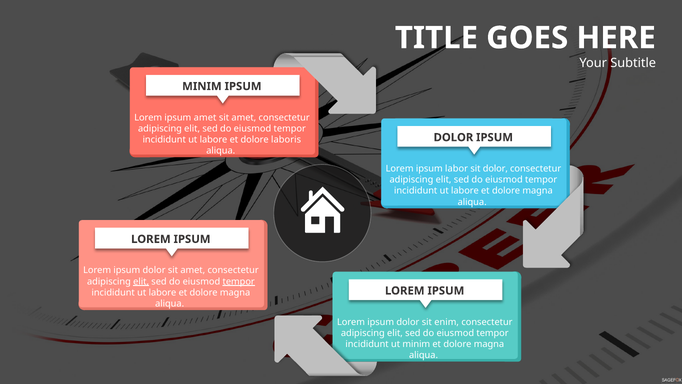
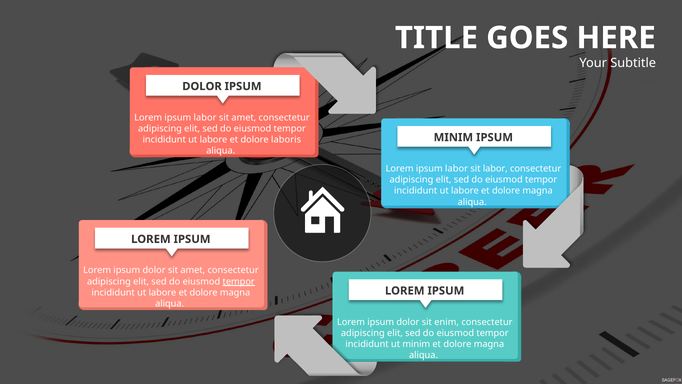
MINIM: MINIM -> DOLOR (202, 86)
amet: amet -> labor (205, 117)
DOLOR: DOLOR -> MINIM (453, 137)
sit dolor: dolor -> labor (495, 169)
elit underline: present -> none (141, 281)
